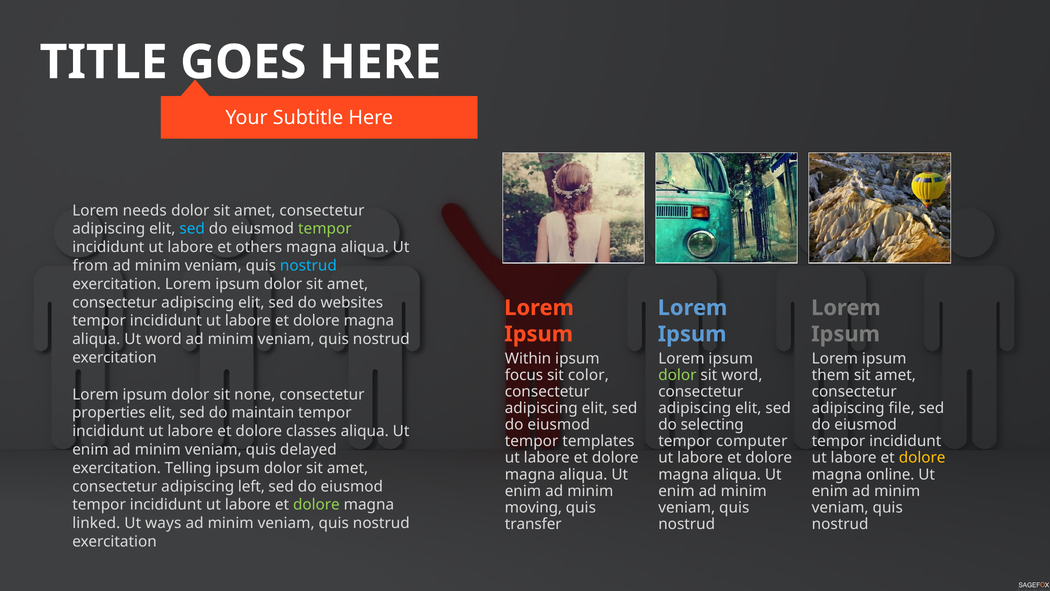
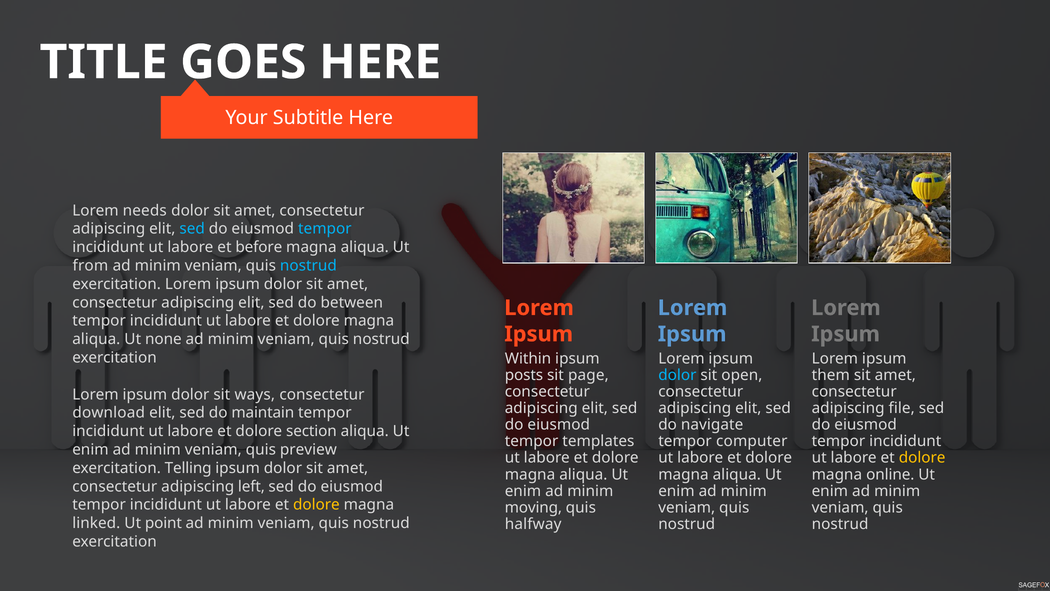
tempor colour: light green -> light blue (325, 229)
others: others -> before (259, 247)
websites: websites -> between (352, 302)
Ut word: word -> none (163, 339)
focus: focus -> posts (524, 375)
color: color -> page (588, 375)
dolor colour: light green -> light blue (677, 375)
sit word: word -> open (742, 375)
none: none -> ways (255, 394)
properties: properties -> download (109, 413)
selecting: selecting -> navigate (712, 424)
classes: classes -> section (311, 431)
delayed: delayed -> preview (308, 449)
dolore colour: light green -> yellow (316, 505)
ways: ways -> point (163, 523)
transfer: transfer -> halfway (533, 524)
